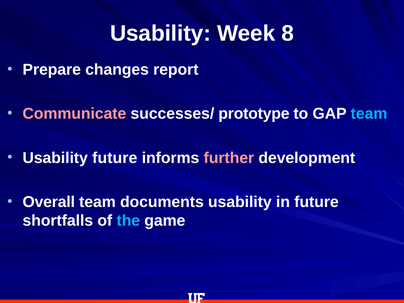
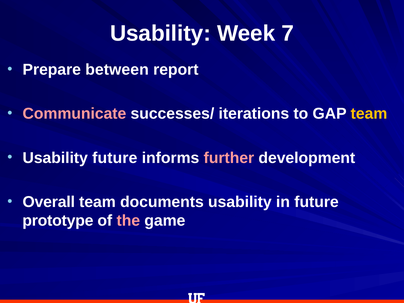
8: 8 -> 7 (288, 34)
changes: changes -> between (117, 70)
prototype: prototype -> iterations (254, 114)
team colour: light blue -> yellow (369, 114)
shortfalls: shortfalls -> prototype (58, 221)
the colour: light blue -> pink (128, 221)
